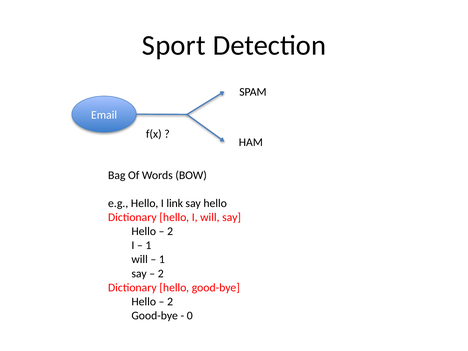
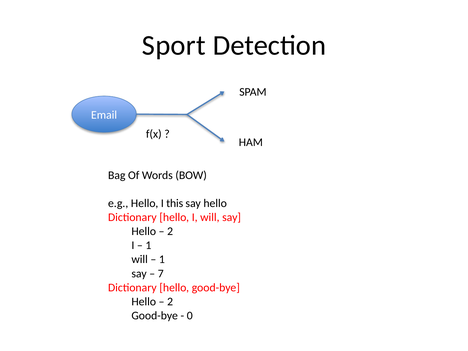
link: link -> this (175, 203)
2: 2 -> 7 (161, 273)
